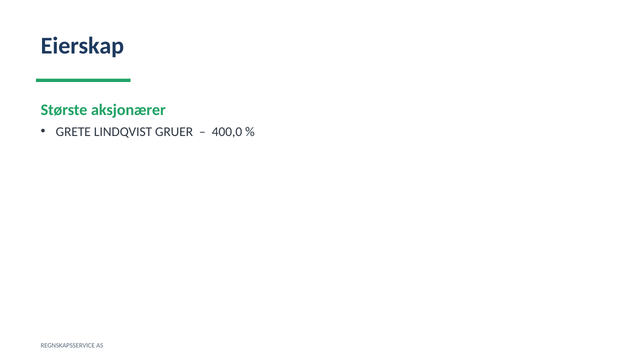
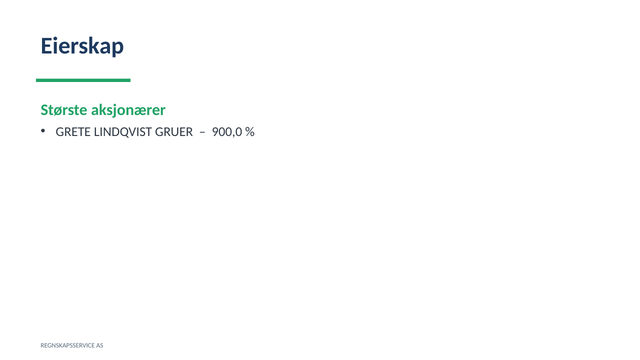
400,0: 400,0 -> 900,0 (227, 132)
